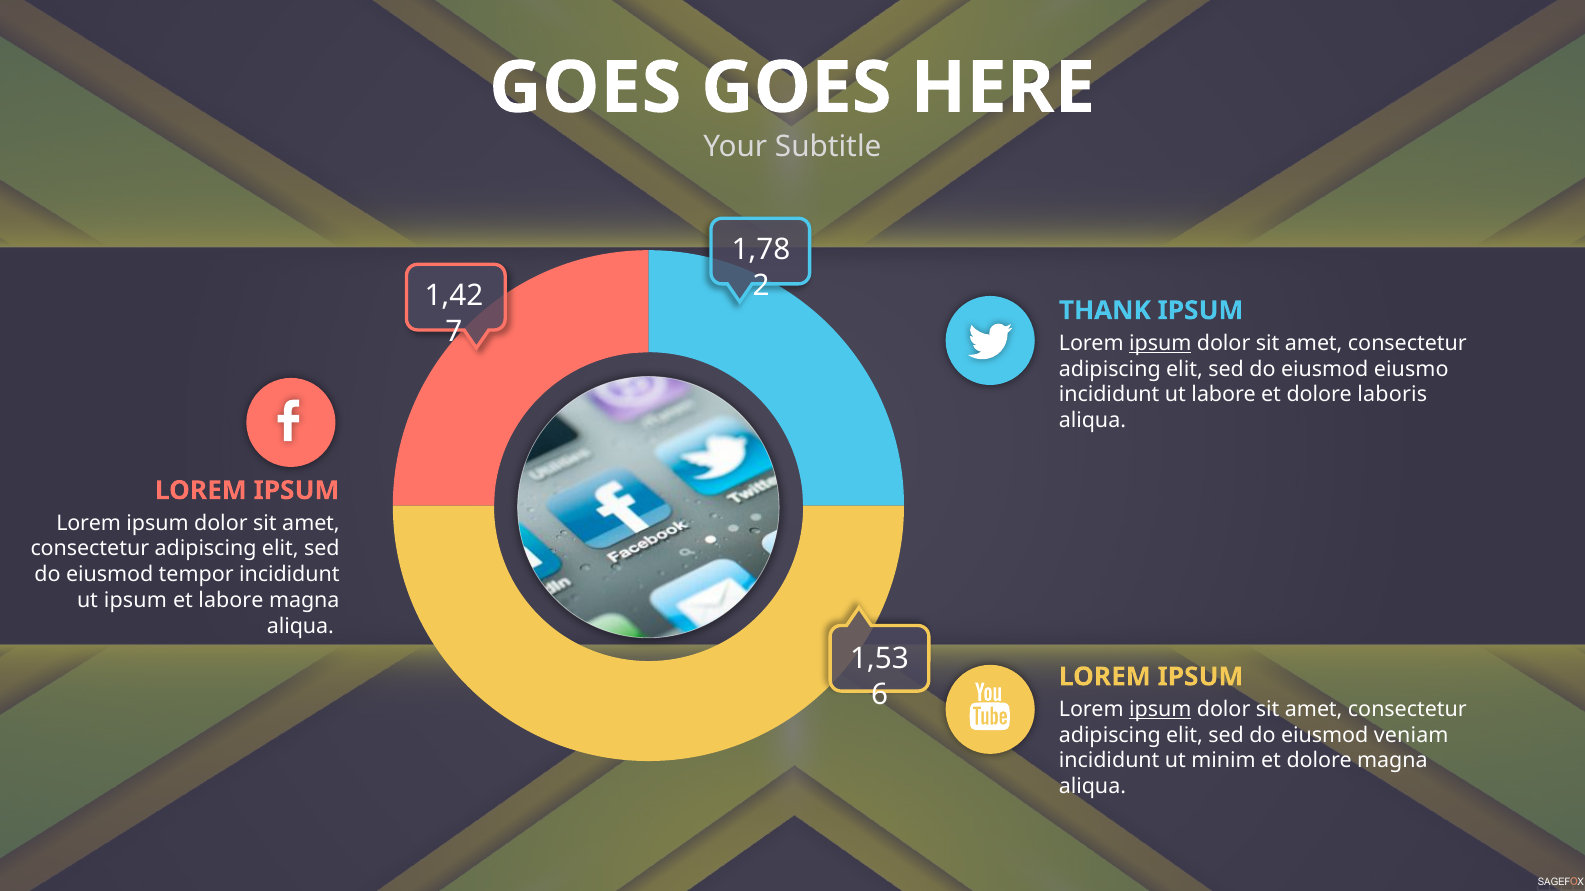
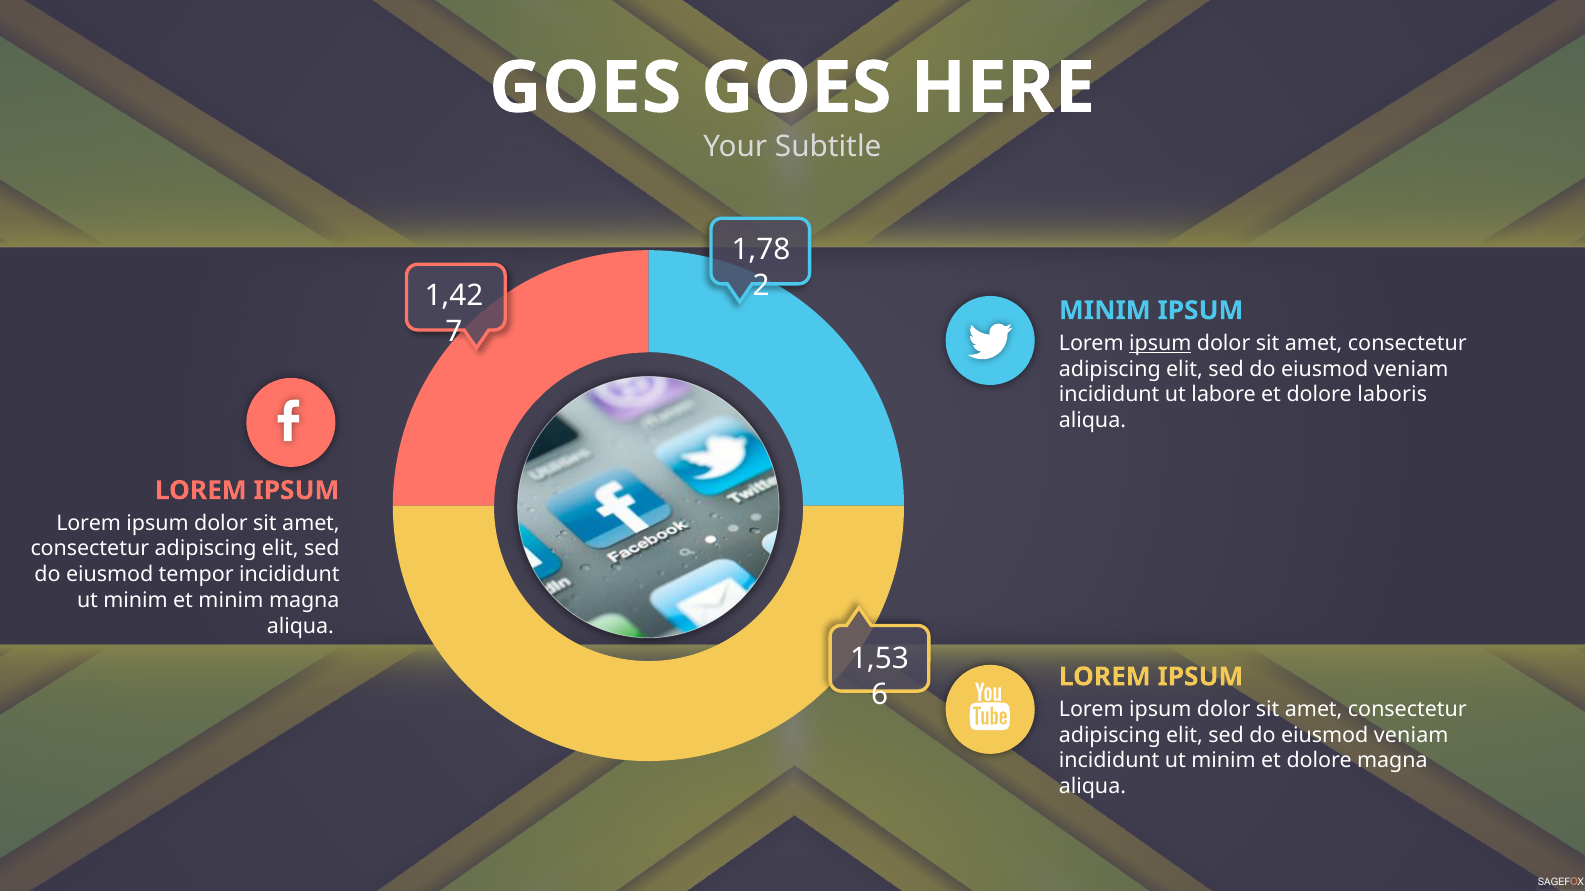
THANK: THANK -> MINIM (1105, 311)
eiusmo: eiusmo -> veniam (1411, 369)
ipsum: ipsum -> minim (136, 601)
et labore: labore -> minim (231, 601)
ipsum underline: present -> none (1160, 710)
